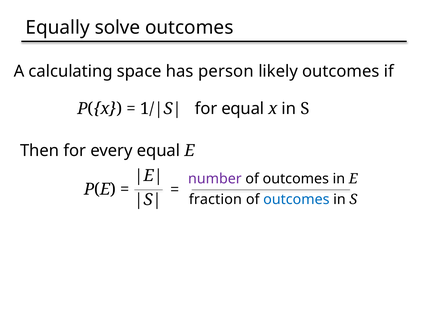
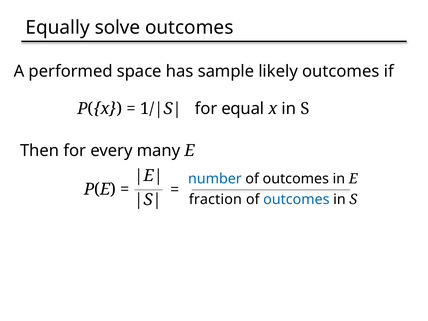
calculating: calculating -> performed (71, 71)
person: person -> sample (226, 71)
every equal: equal -> many (159, 151)
number colour: purple -> blue (215, 179)
